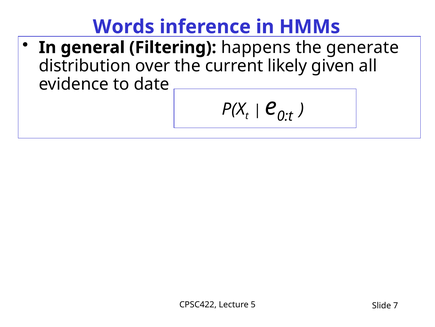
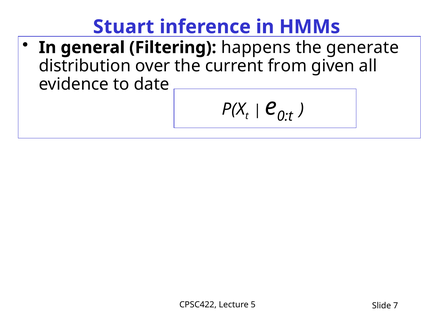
Words: Words -> Stuart (124, 27)
likely: likely -> from (287, 66)
